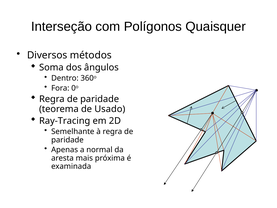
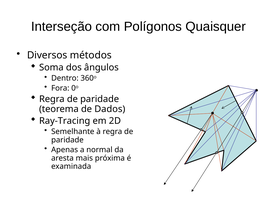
Usado: Usado -> Dados (110, 109)
